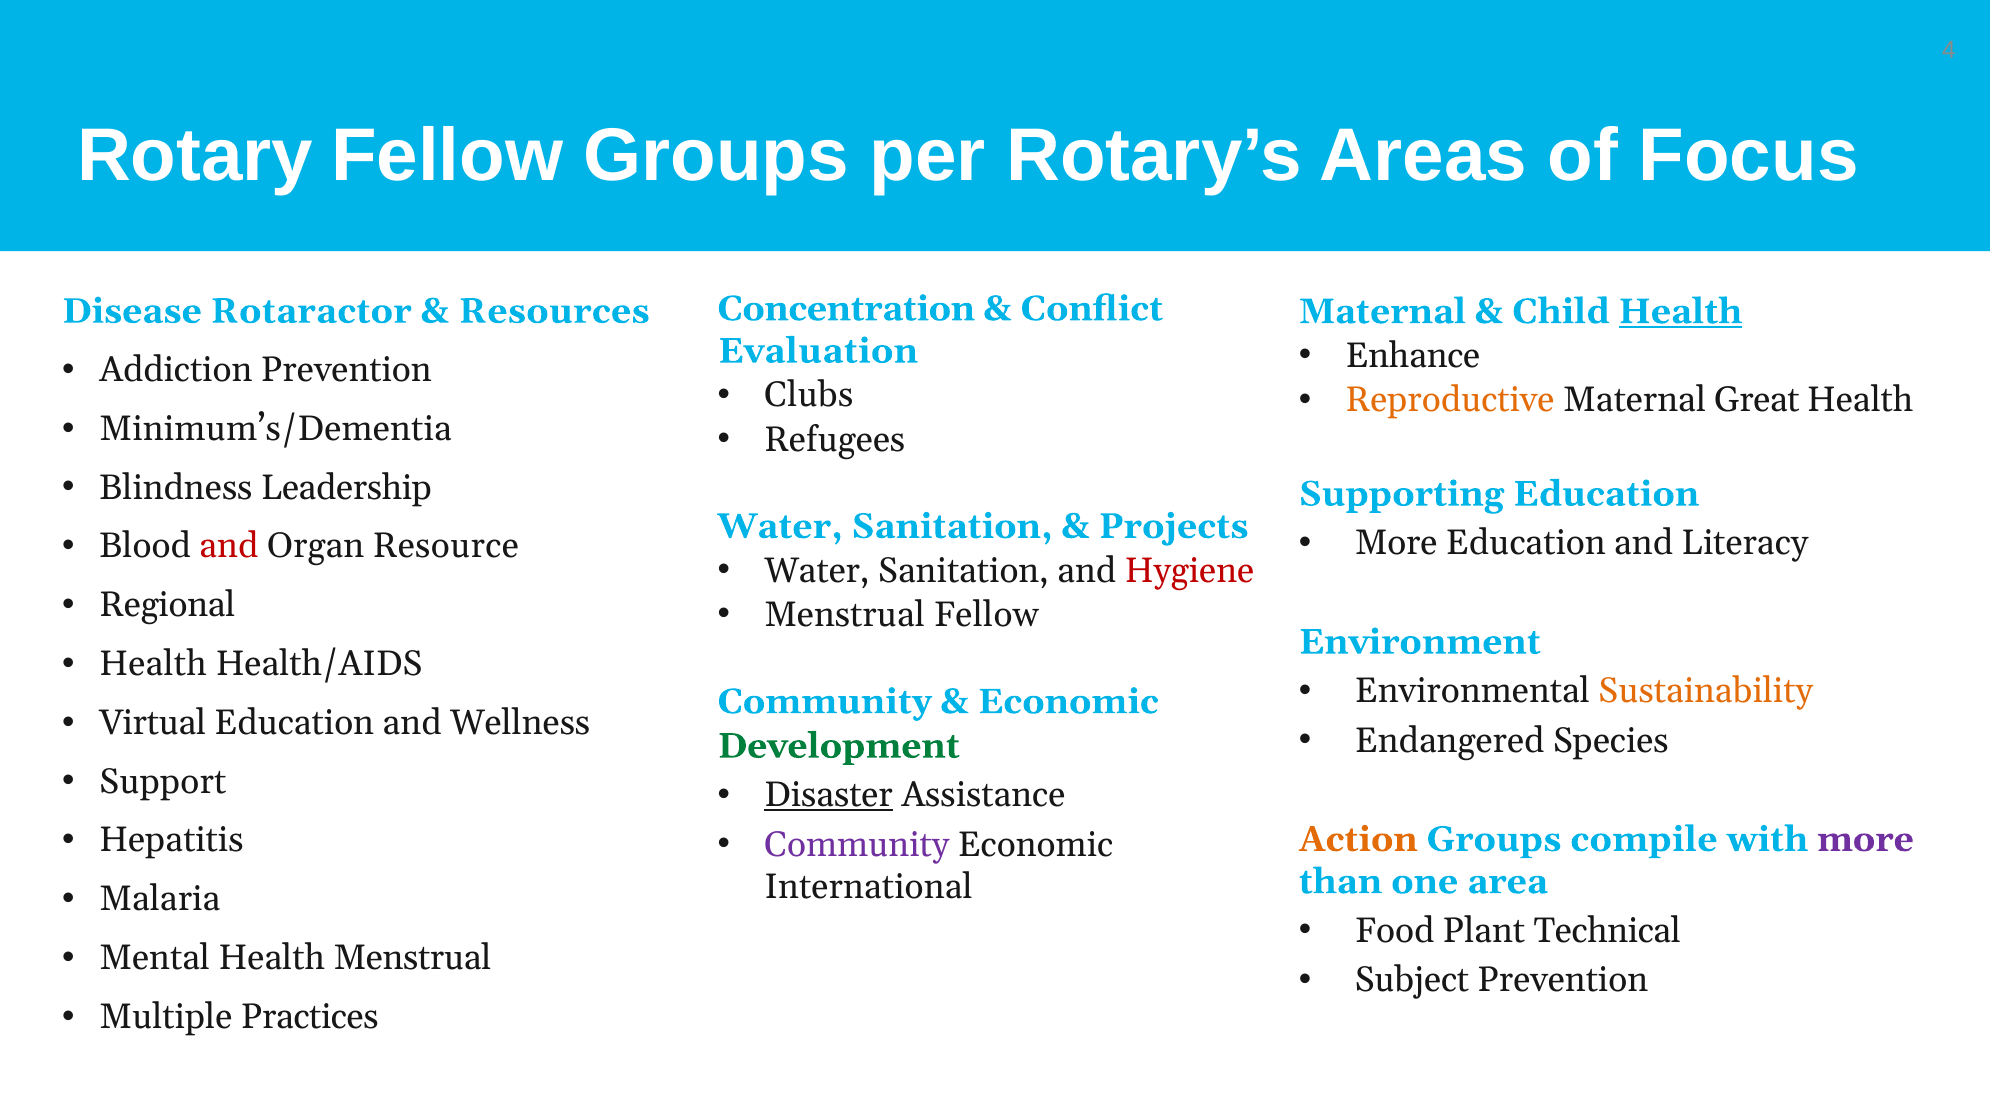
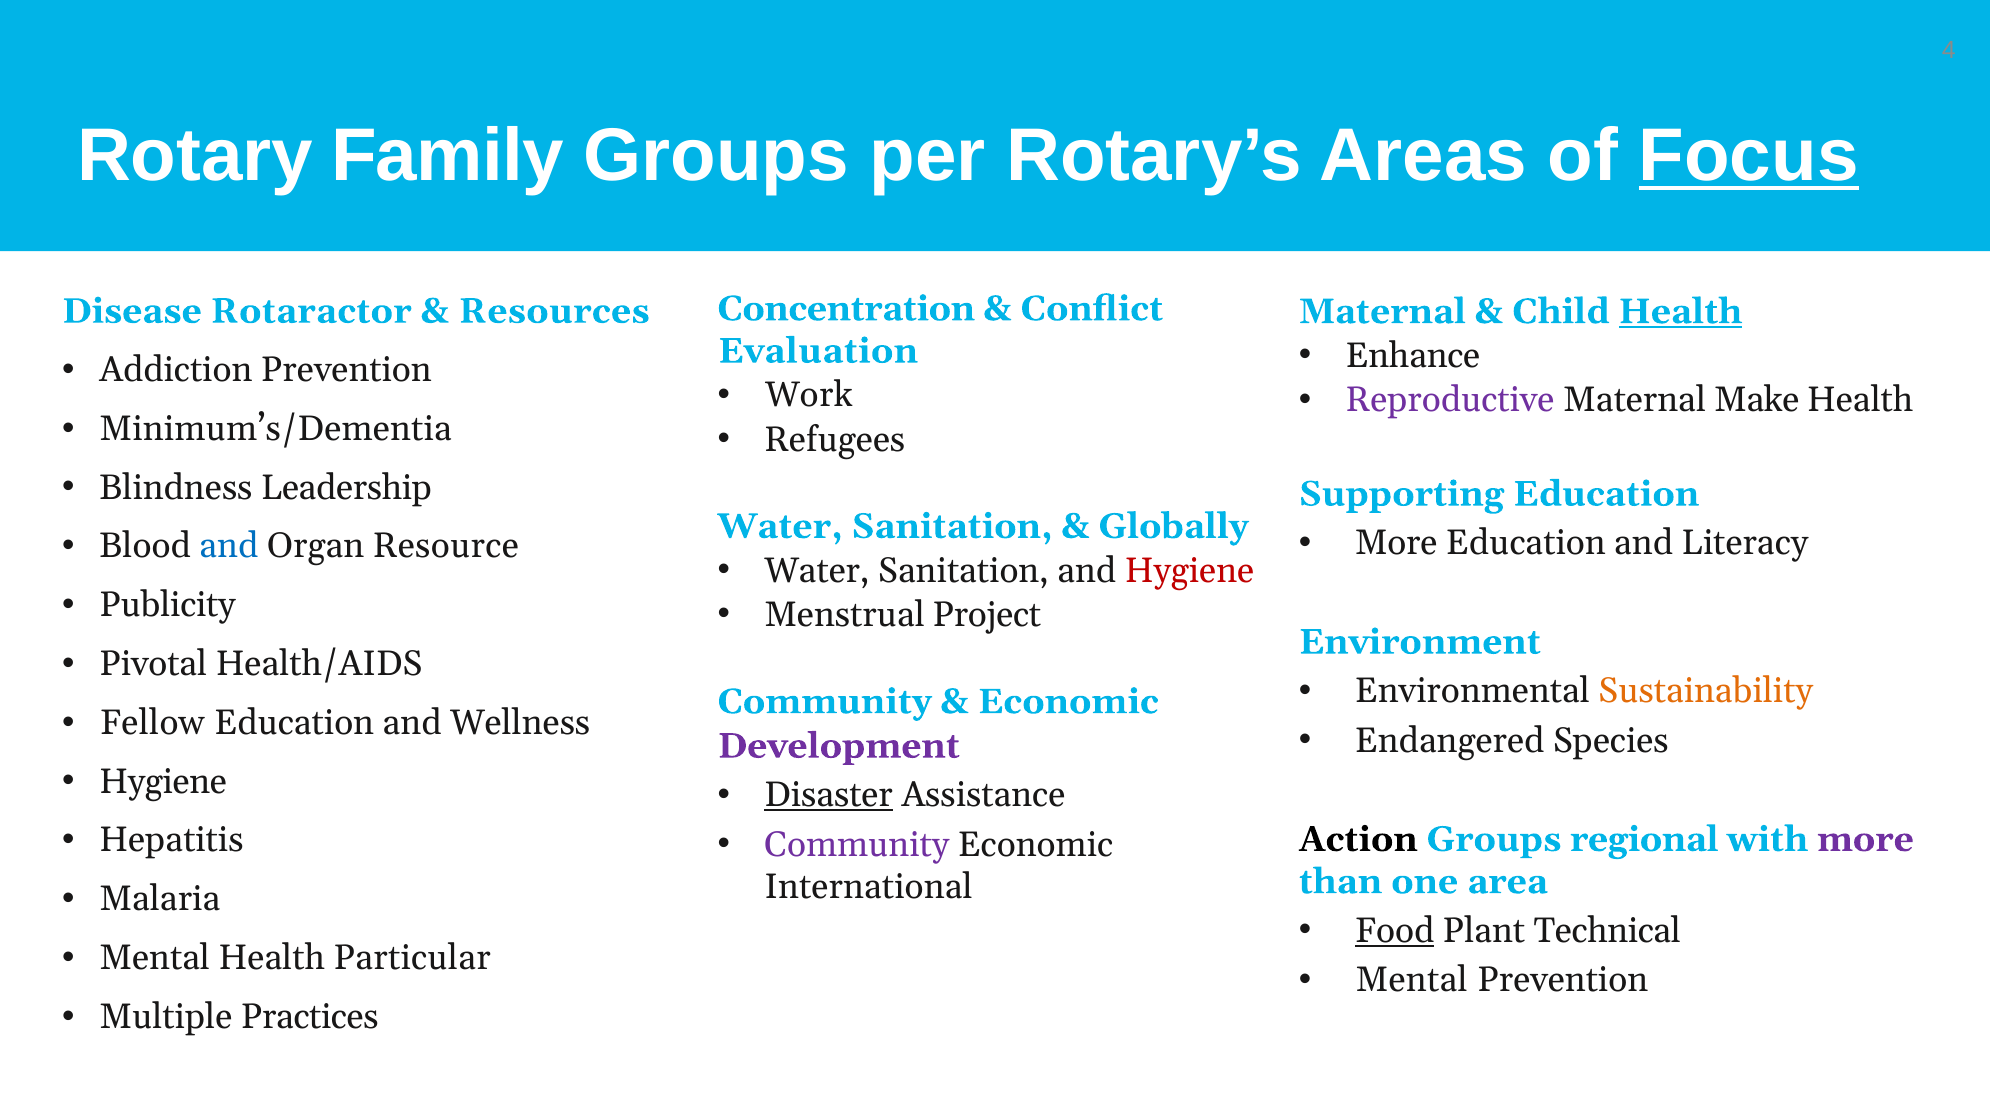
Rotary Fellow: Fellow -> Family (447, 156)
Focus underline: none -> present (1749, 156)
Clubs: Clubs -> Work (809, 395)
Reproductive colour: orange -> purple (1450, 400)
Great: Great -> Make (1757, 400)
Projects: Projects -> Globally (1174, 526)
and colour: red -> blue (229, 546)
Regional: Regional -> Publicity (167, 605)
Menstrual Fellow: Fellow -> Project (987, 615)
Health: Health -> Pivotal (153, 664)
Virtual: Virtual -> Fellow (152, 723)
Development colour: green -> purple (839, 746)
Support: Support -> Hygiene (163, 782)
Action colour: orange -> black (1358, 840)
compile: compile -> regional (1644, 840)
Food underline: none -> present (1395, 931)
Health Menstrual: Menstrual -> Particular (412, 958)
Subject: Subject -> Mental (1412, 981)
